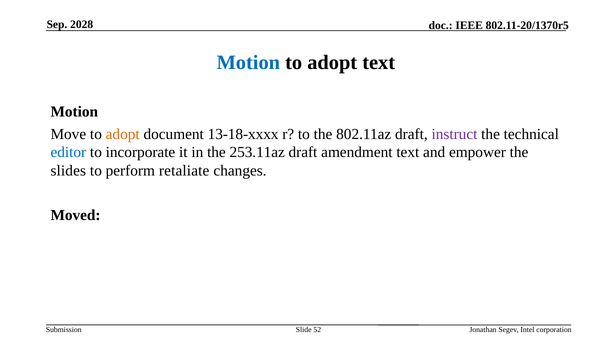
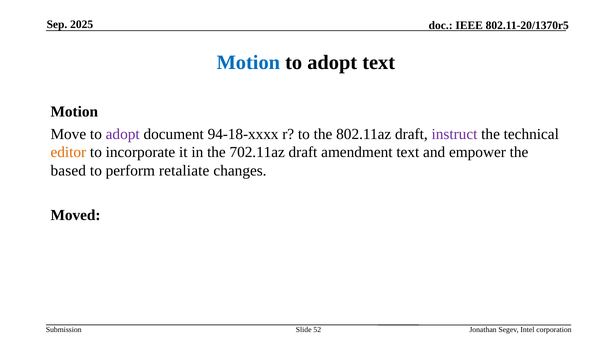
2028: 2028 -> 2025 (82, 24)
adopt colour: orange -> purple (123, 134)
13-18-xxxx: 13-18-xxxx -> 94-18-xxxx (243, 134)
editor colour: blue -> orange (68, 153)
253.11az: 253.11az -> 702.11az (257, 153)
slides: slides -> based (68, 171)
